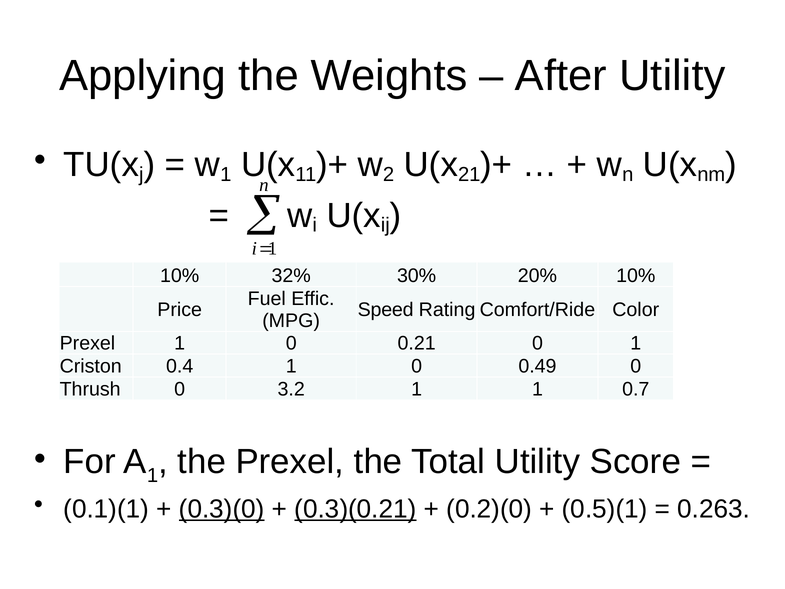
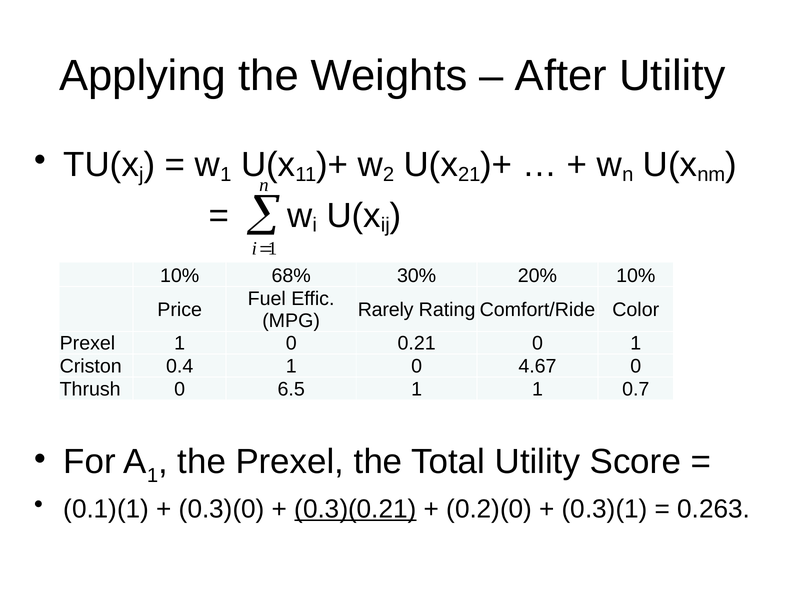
32%: 32% -> 68% (291, 276)
Speed: Speed -> Rarely (386, 310)
0.49: 0.49 -> 4.67 (537, 366)
3.2: 3.2 -> 6.5 (291, 389)
0.3)(0 underline: present -> none (222, 509)
0.5)(1: 0.5)(1 -> 0.3)(1 (605, 509)
